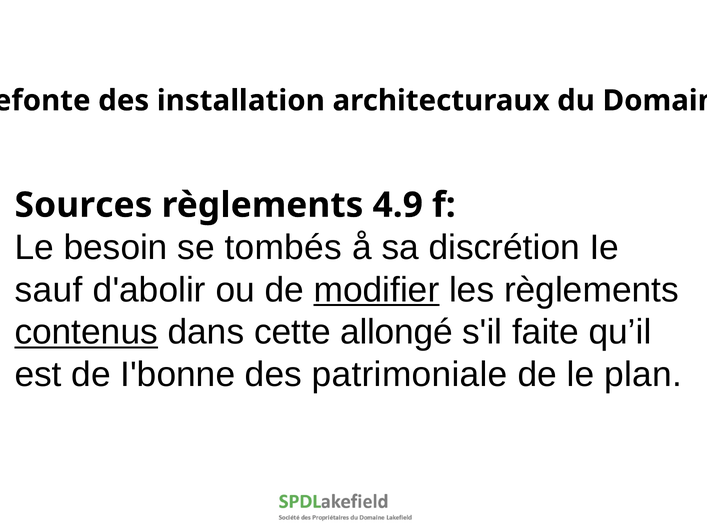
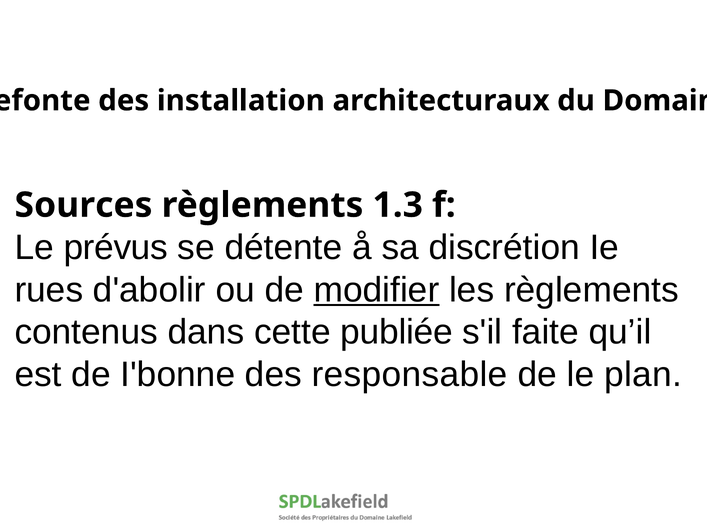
4.9: 4.9 -> 1.3 (398, 205)
besoin: besoin -> prévus (116, 248)
tombés: tombés -> détente (283, 248)
sauf: sauf -> rues (49, 290)
contenus underline: present -> none (86, 332)
allongé: allongé -> publiée (397, 332)
patrimoniale: patrimoniale -> responsable (410, 375)
